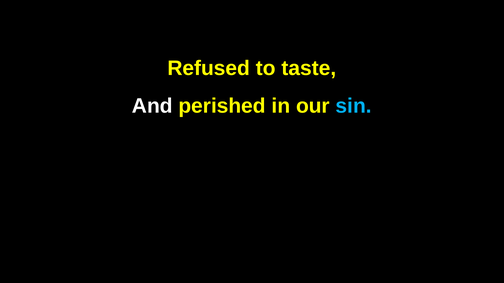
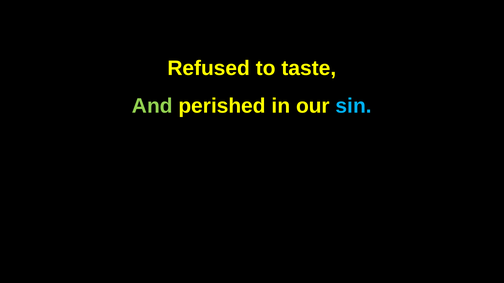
And colour: white -> light green (152, 106)
